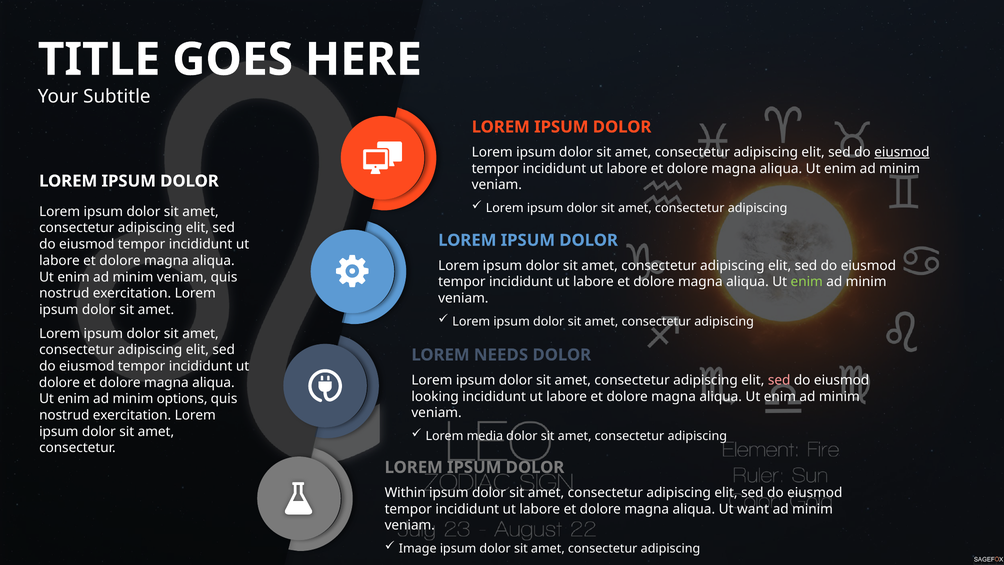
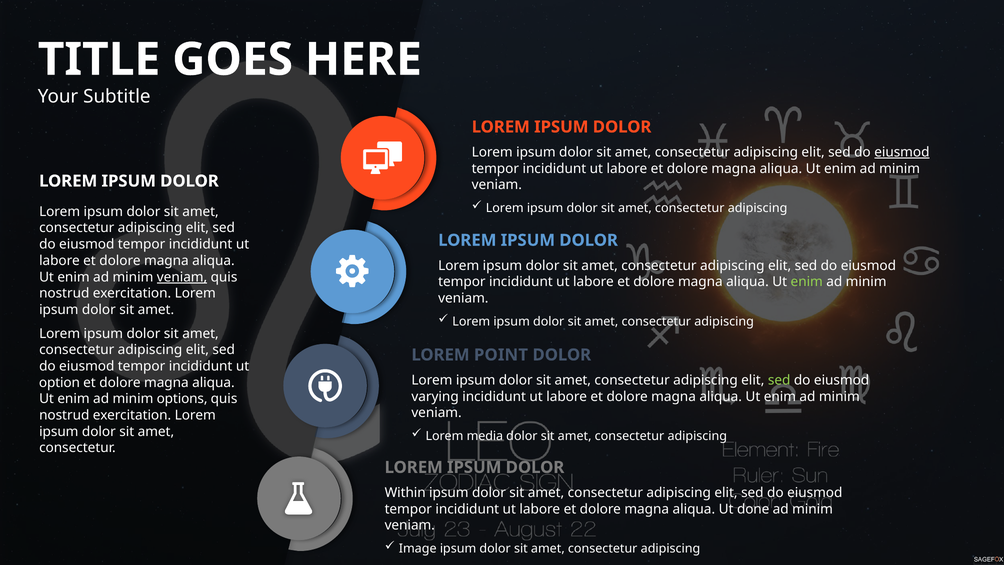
veniam underline: none -> present (182, 277)
NEEDS: NEEDS -> POINT (501, 355)
sed colour: pink -> light green (779, 380)
dolore: dolore -> option (59, 382)
looking: looking -> varying (435, 396)
want: want -> done (753, 509)
